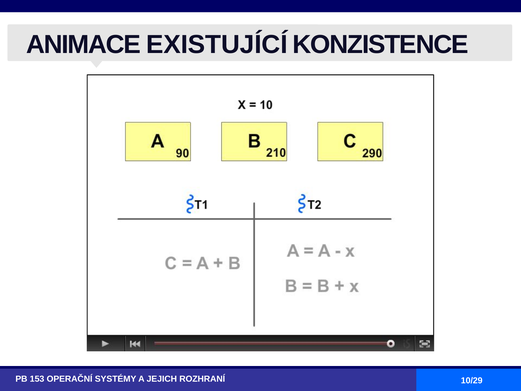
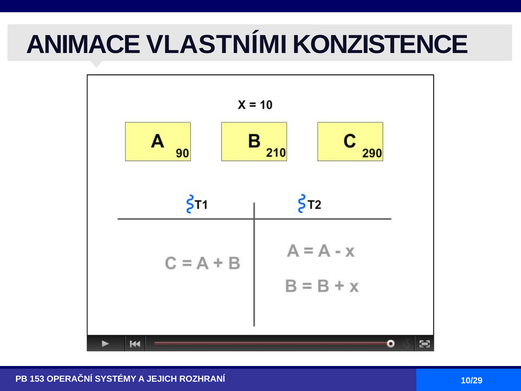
EXISTUJÍCÍ: EXISTUJÍCÍ -> VLASTNÍMI (217, 45)
